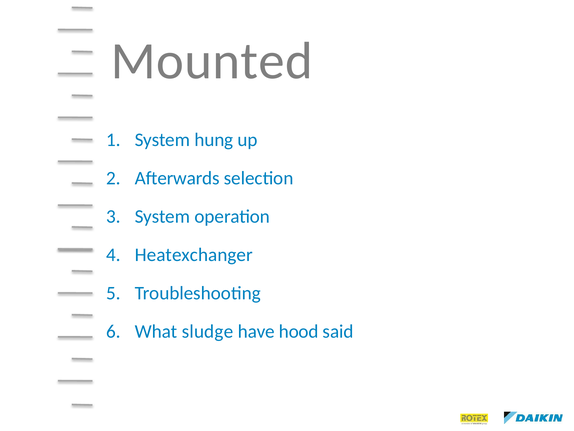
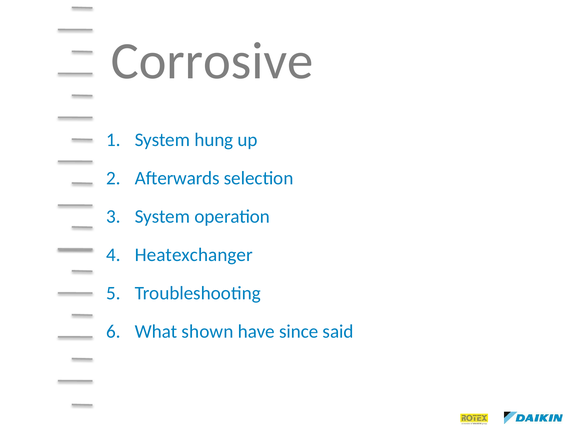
Mounted: Mounted -> Corrosive (212, 61)
sludge: sludge -> shown (207, 331)
hood: hood -> since (299, 331)
